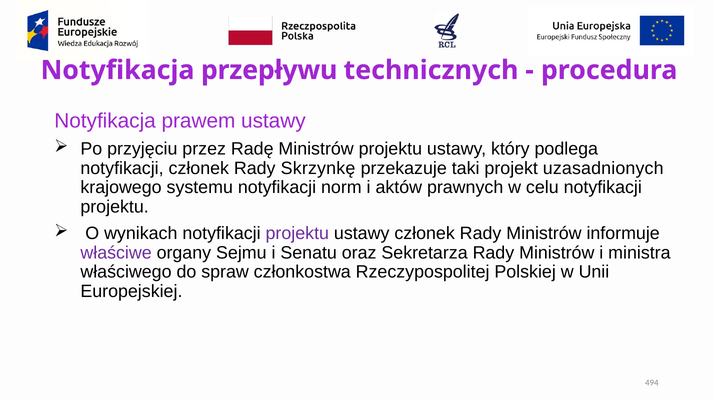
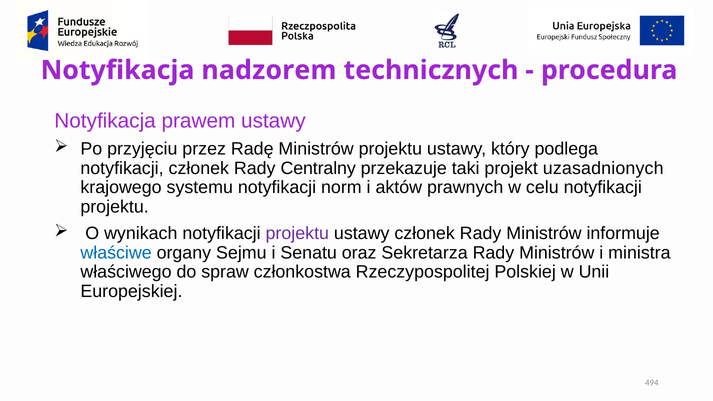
przepływu: przepływu -> nadzorem (269, 70)
Skrzynkę: Skrzynkę -> Centralny (318, 168)
właściwe colour: purple -> blue (116, 253)
